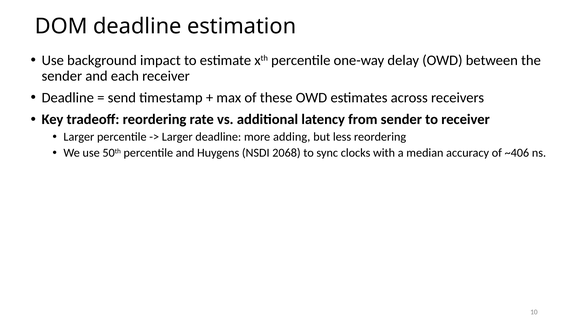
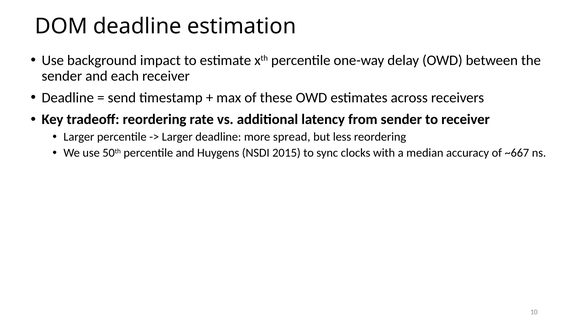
adding: adding -> spread (292, 137)
2068: 2068 -> 2015 (286, 153)
~406: ~406 -> ~667 (517, 153)
